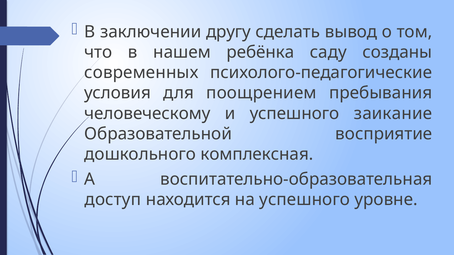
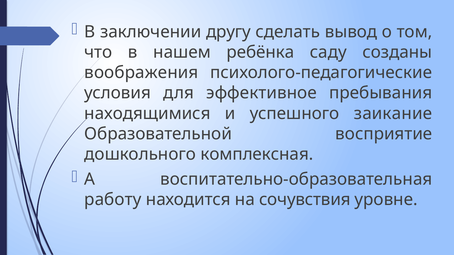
современных: современных -> воображения (141, 73)
поощрением: поощрением -> эффективное (262, 93)
человеческому: человеческому -> находящимися (147, 114)
доступ: доступ -> работу (113, 200)
на успешного: успешного -> сочувствия (305, 200)
